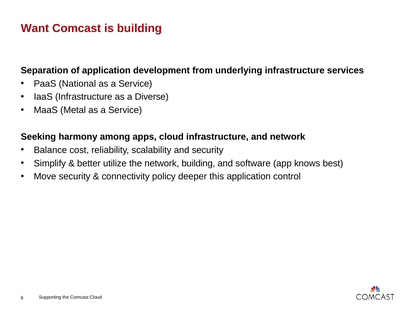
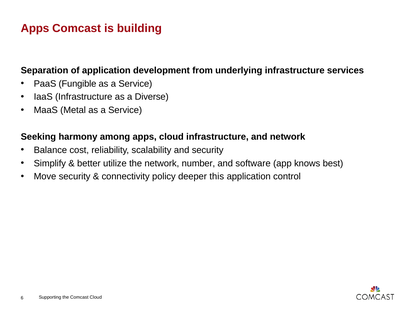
Want: Want -> Apps (35, 28)
National: National -> Fungible (77, 83)
network building: building -> number (198, 163)
